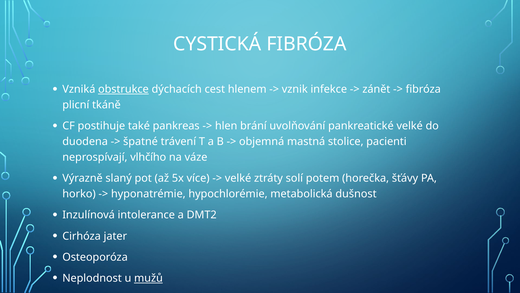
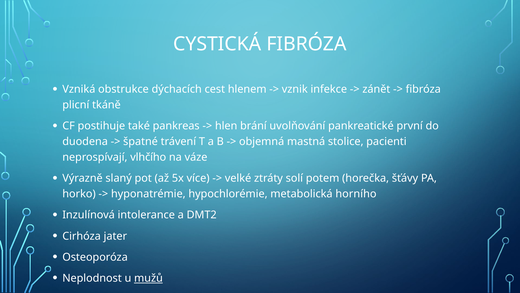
obstrukce underline: present -> none (123, 89)
pankreatické velké: velké -> první (410, 126)
dušnost: dušnost -> horního (356, 194)
